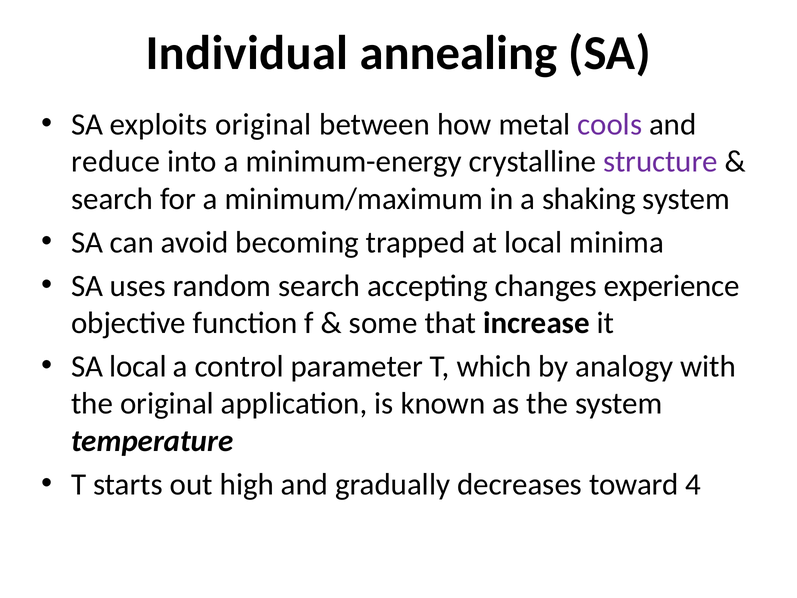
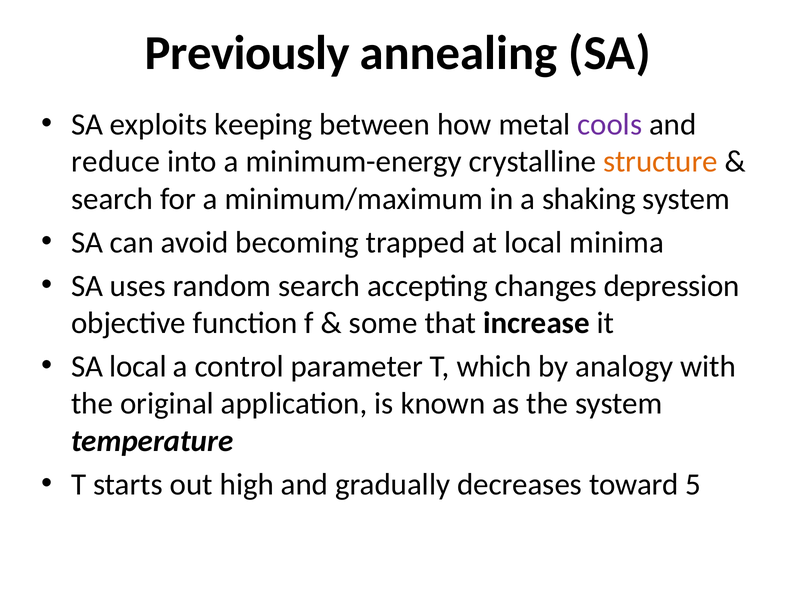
Individual: Individual -> Previously (247, 53)
exploits original: original -> keeping (263, 124)
structure colour: purple -> orange (660, 162)
experience: experience -> depression (672, 286)
4: 4 -> 5 (693, 484)
